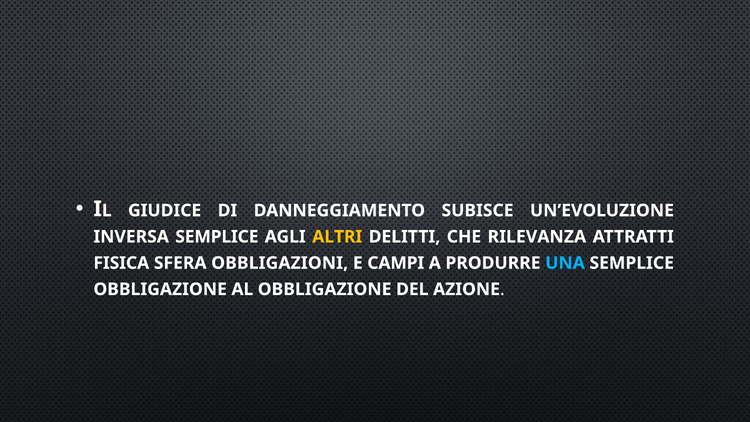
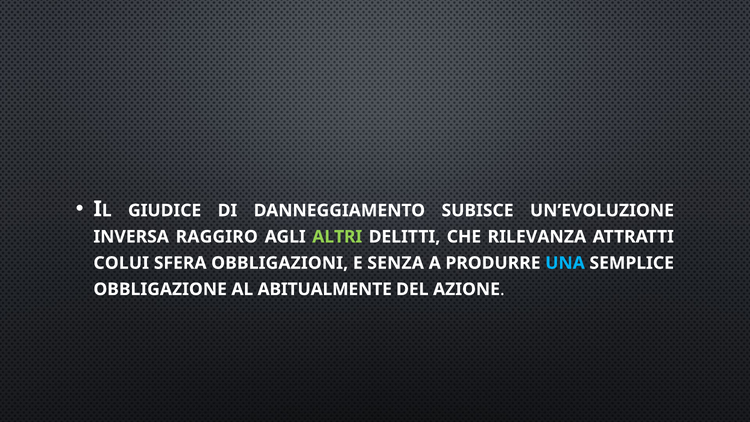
INVERSA SEMPLICE: SEMPLICE -> RAGGIRO (217, 237)
ALTRI colour: yellow -> light green (337, 237)
FISICA: FISICA -> COLUI (121, 263)
CAMPI: CAMPI -> SENZA (396, 263)
AL OBBLIGAZIONE: OBBLIGAZIONE -> ABITUALMENTE (325, 289)
